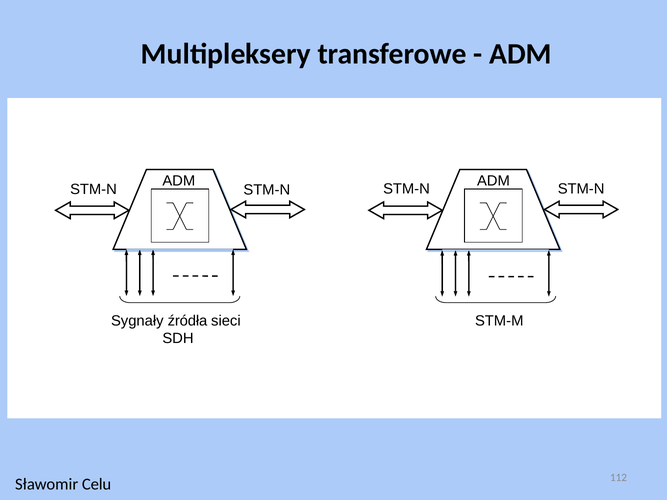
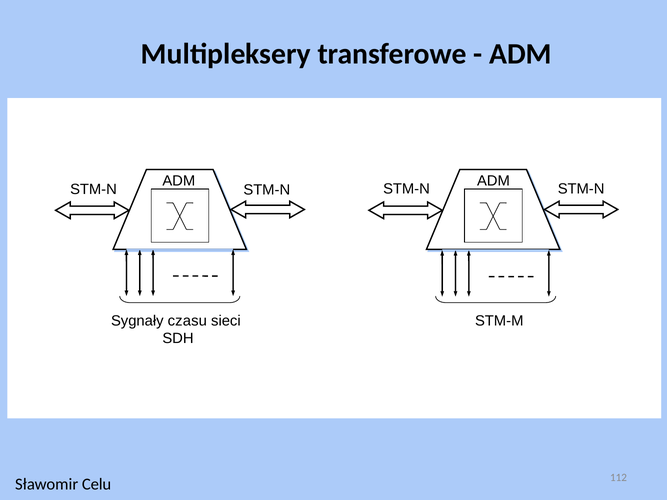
źródła: źródła -> czasu (187, 321)
